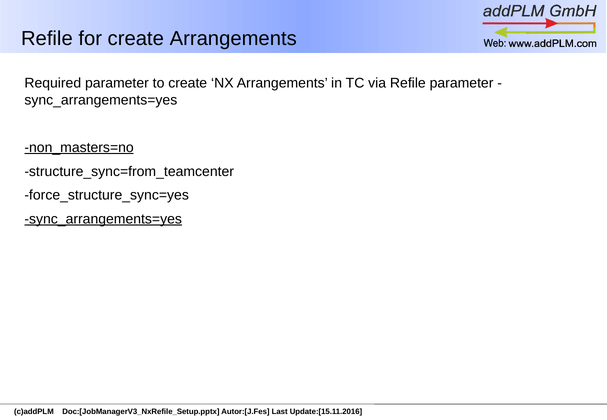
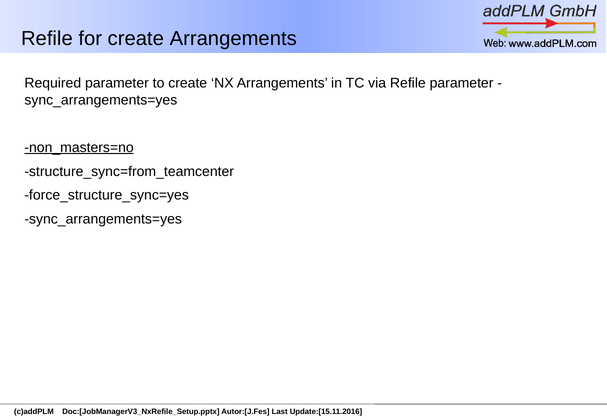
sync_arrangements=yes underline: present -> none (103, 219)
